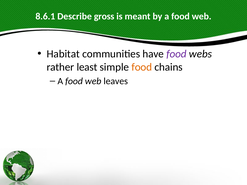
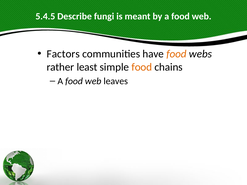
8.6.1: 8.6.1 -> 5.4.5 (45, 16)
gross: gross -> fungi (104, 16)
Habitat: Habitat -> Factors (63, 54)
food colour: purple -> orange (176, 54)
